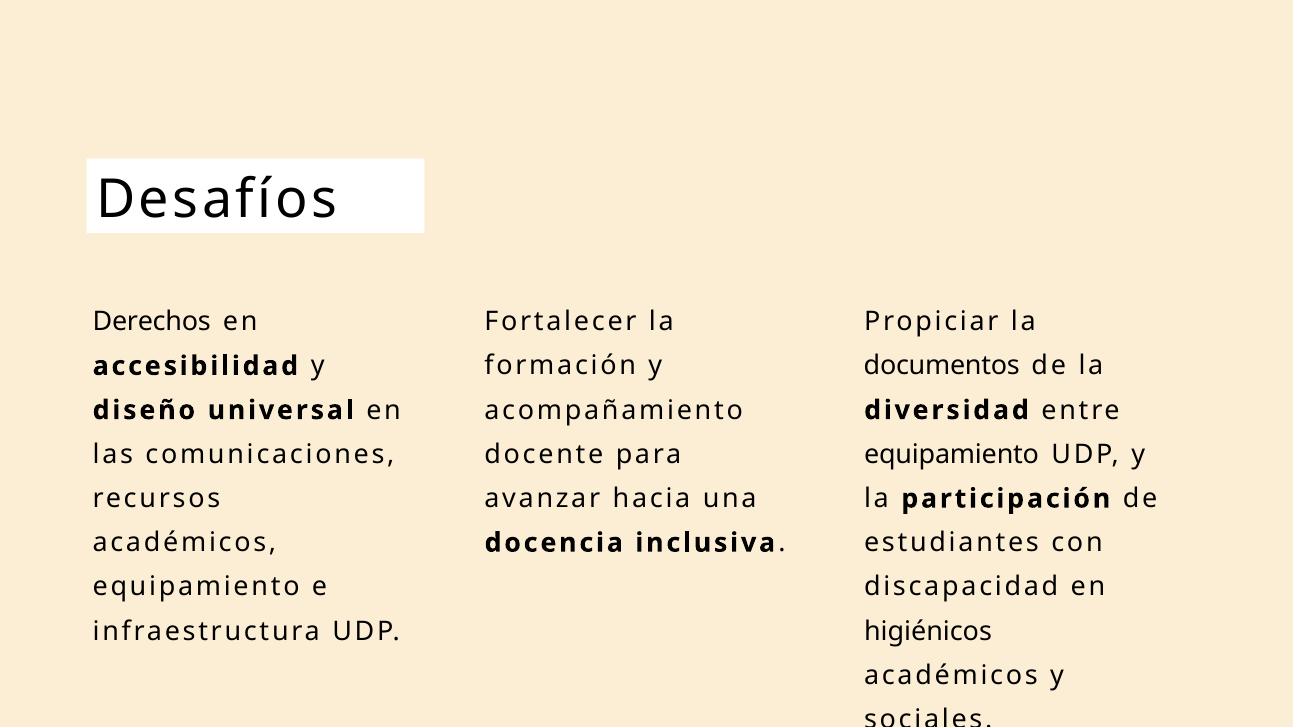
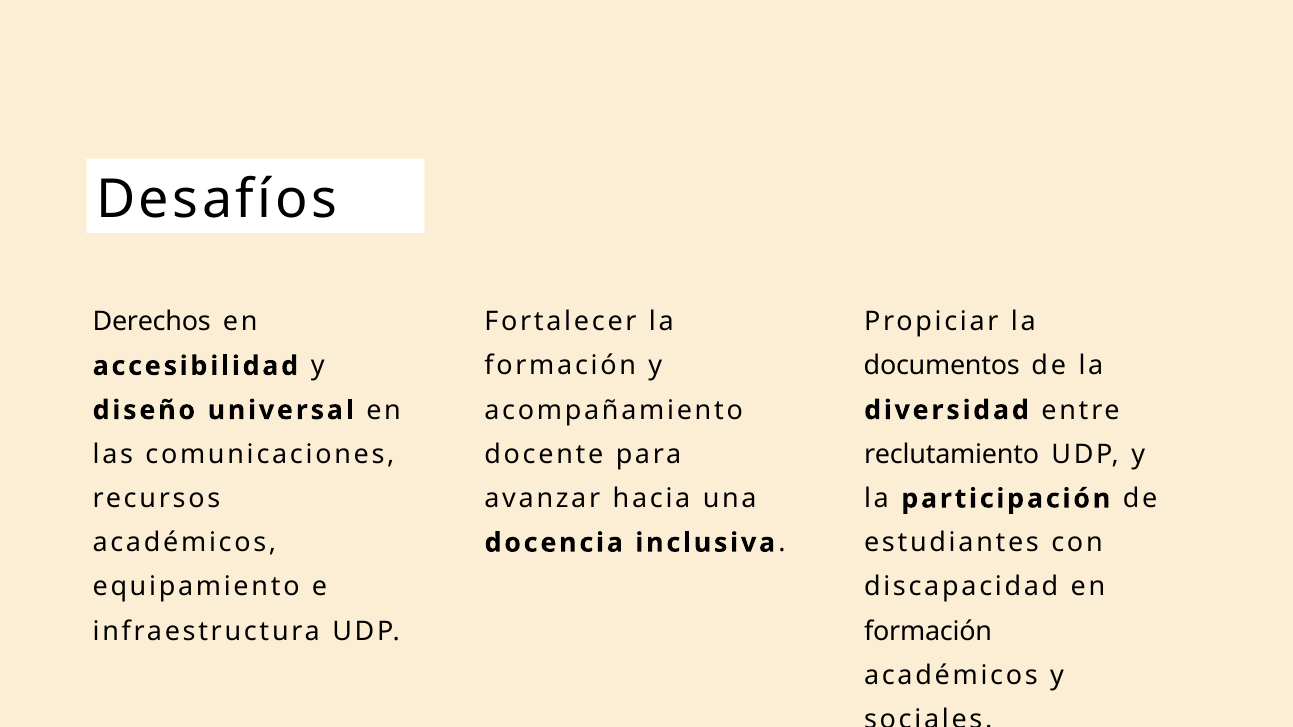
equipamiento: equipamiento -> reclutamiento (952, 455)
higiénicos: higiénicos -> formación (928, 631)
